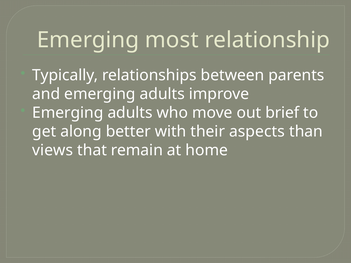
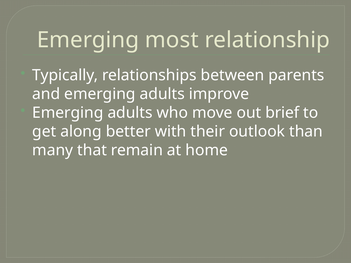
aspects: aspects -> outlook (257, 132)
views: views -> many (53, 150)
